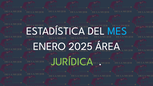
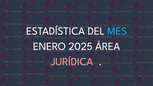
JURÍDICA colour: light green -> pink (72, 62)
